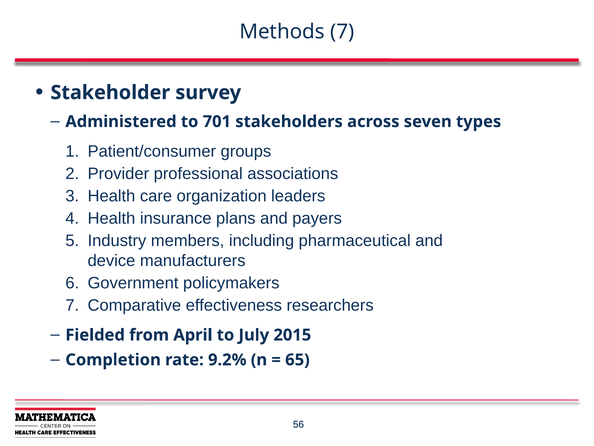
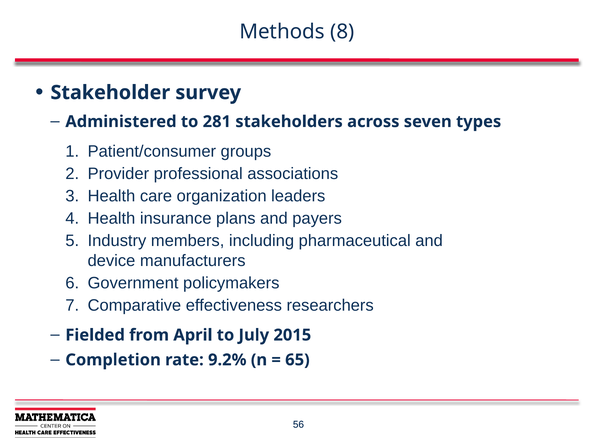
Methods 7: 7 -> 8 (342, 32)
701: 701 -> 281 (217, 121)
